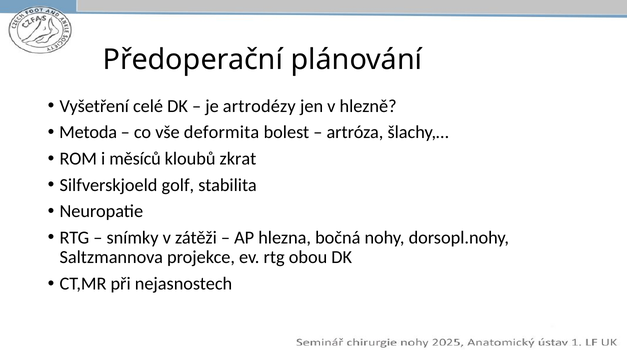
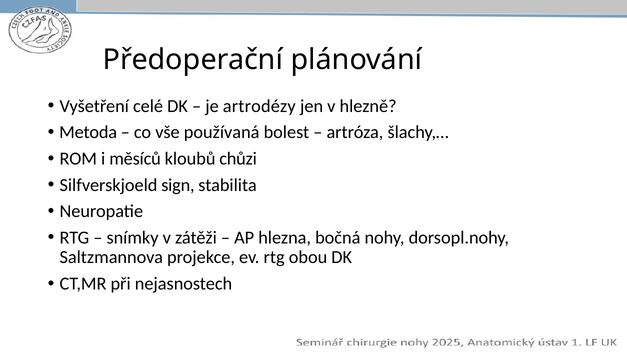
deformita: deformita -> používaná (222, 132)
zkrat: zkrat -> chůzi (238, 159)
golf: golf -> sign (178, 185)
